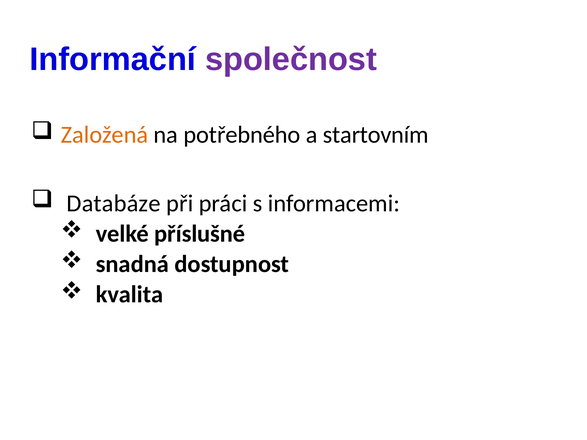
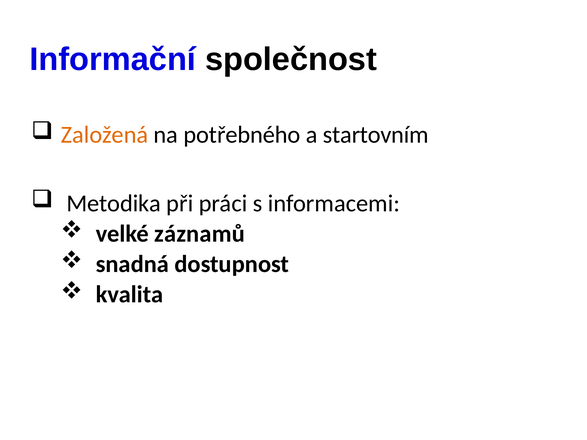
společnost colour: purple -> black (291, 60)
Databáze: Databáze -> Metodika (114, 203)
příslušné: příslušné -> záznamů (200, 234)
